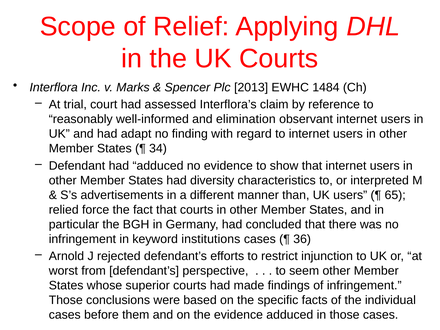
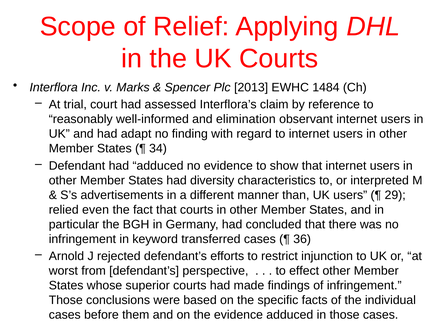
65: 65 -> 29 (395, 195)
force: force -> even (96, 210)
institutions: institutions -> transferred (211, 239)
seem: seem -> effect (304, 271)
